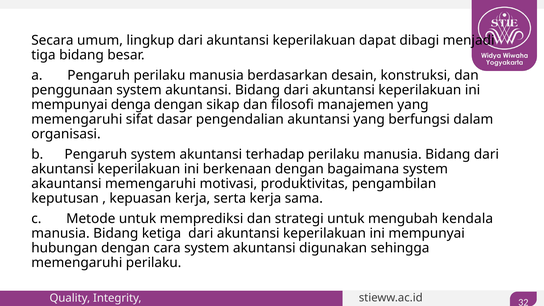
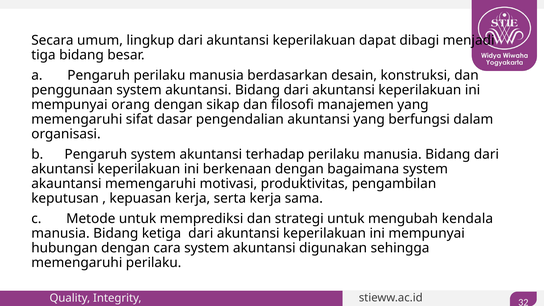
denga: denga -> orang (131, 105)
